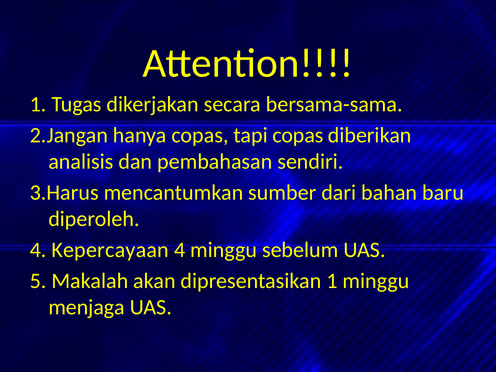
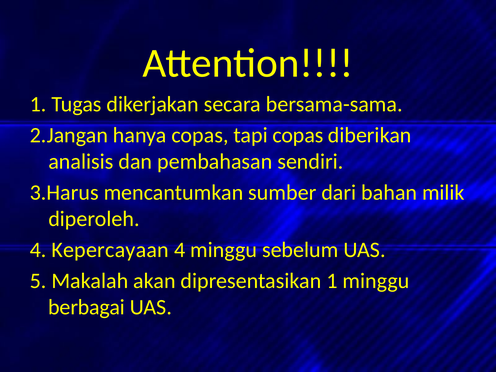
baru: baru -> milik (443, 193)
menjaga: menjaga -> berbagai (87, 307)
